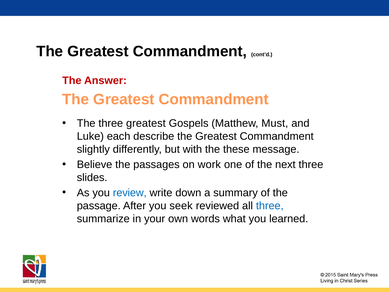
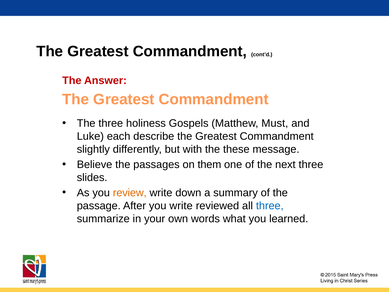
three greatest: greatest -> holiness (146, 123)
work: work -> them (209, 164)
review colour: blue -> orange (130, 193)
you seek: seek -> write (181, 206)
